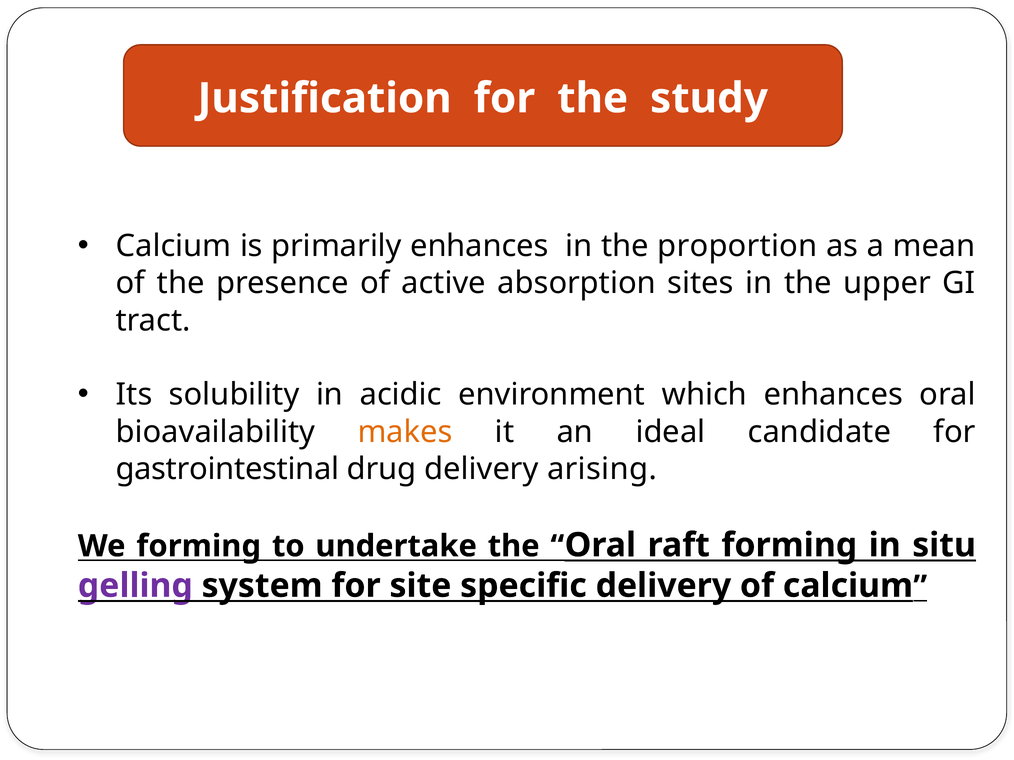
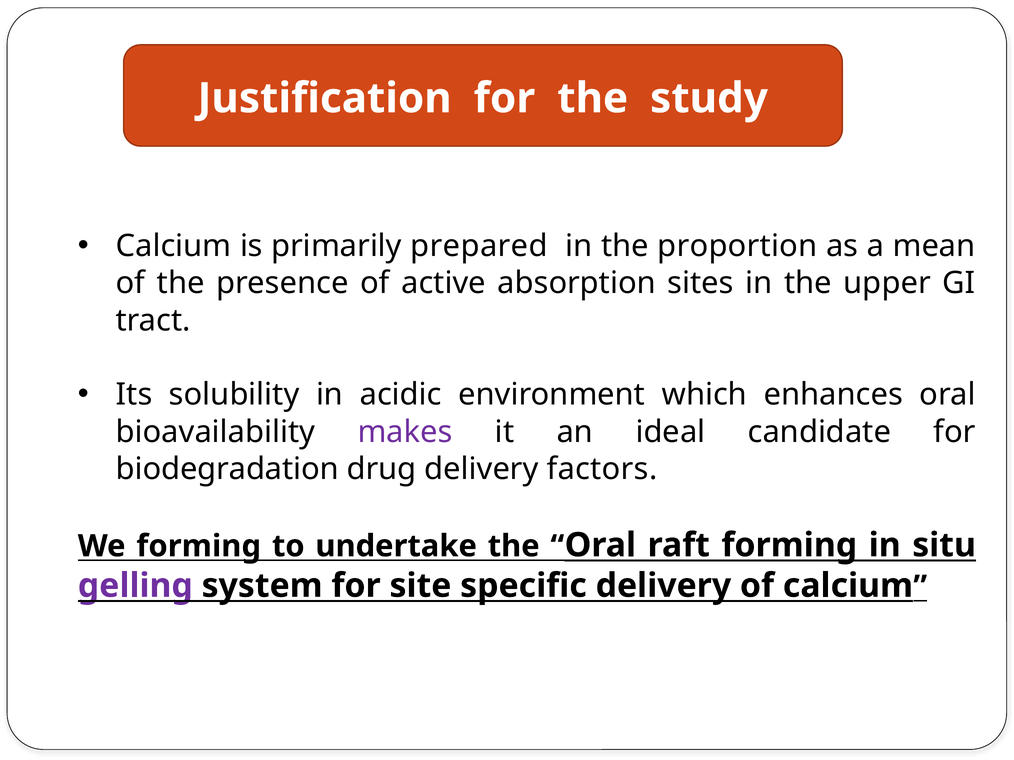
primarily enhances: enhances -> prepared (479, 246)
makes colour: orange -> purple (405, 432)
gastrointestinal: gastrointestinal -> biodegradation (227, 469)
arising: arising -> factors (602, 469)
